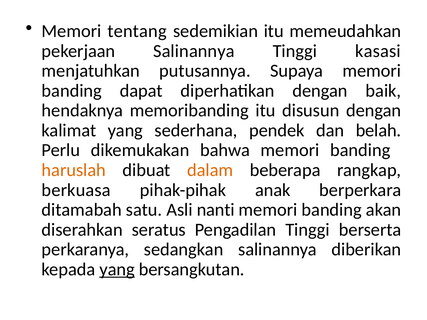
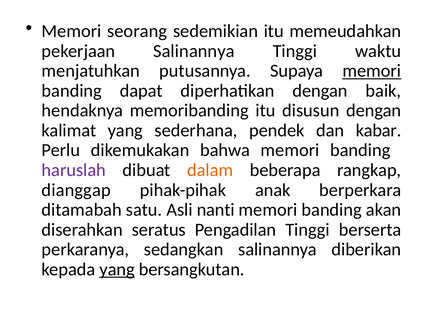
tentang: tentang -> seorang (137, 31)
kasasi: kasasi -> waktu (378, 51)
memori underline: none -> present (372, 71)
belah: belah -> kabar (379, 130)
haruslah colour: orange -> purple (74, 170)
berkuasa: berkuasa -> dianggap (76, 190)
